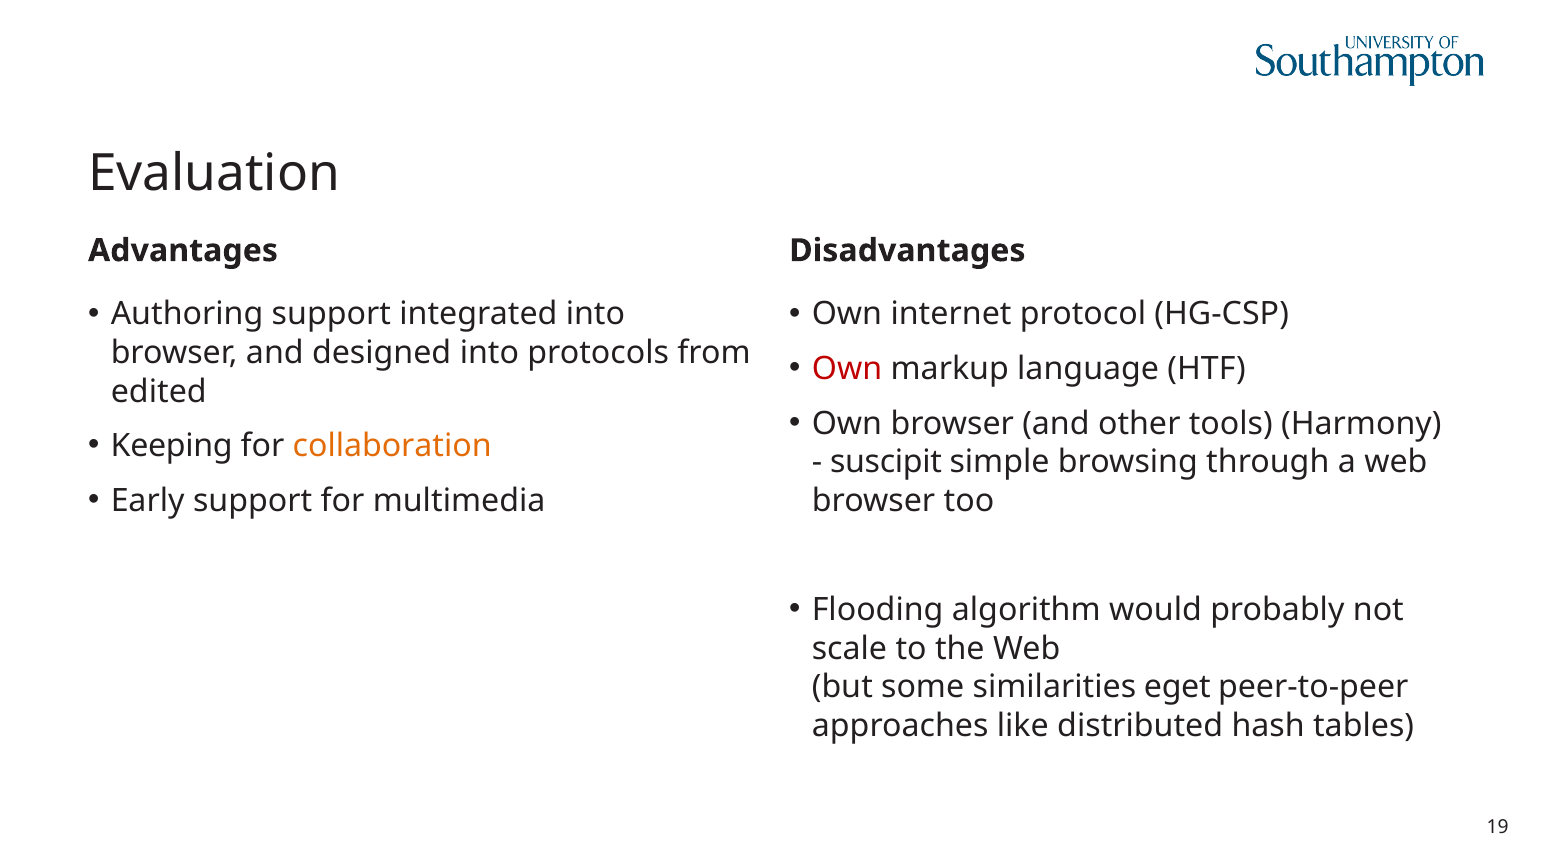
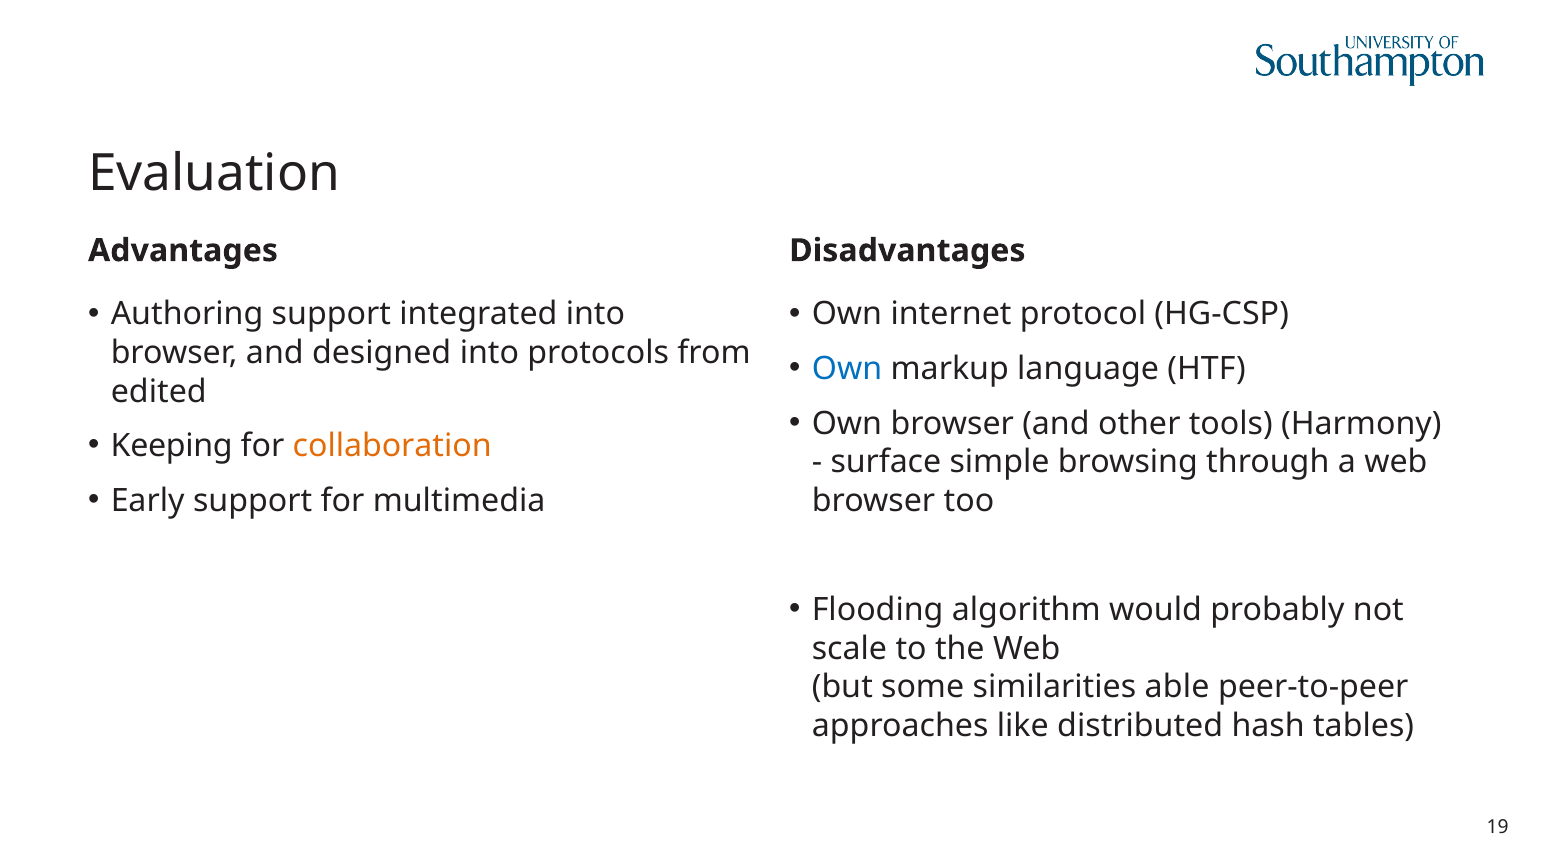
Own colour: red -> blue (847, 369)
suscipit: suscipit -> surface (886, 462)
eget: eget -> able (1177, 687)
